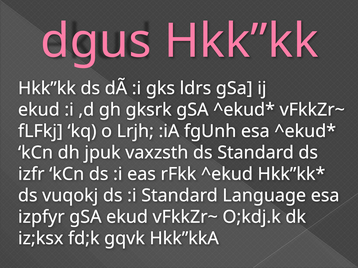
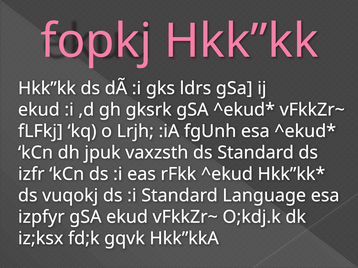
dgus: dgus -> fopkj (96, 41)
